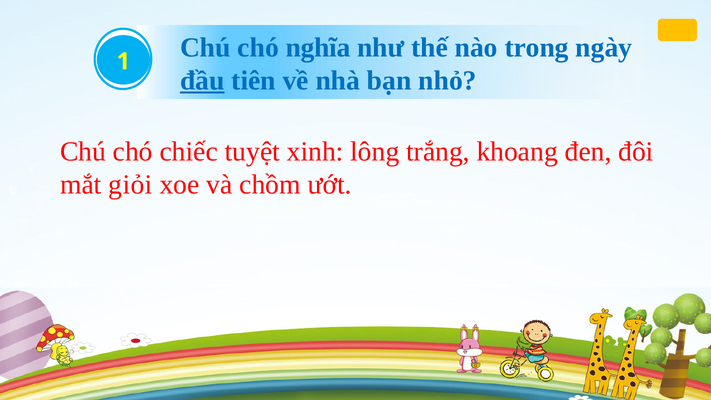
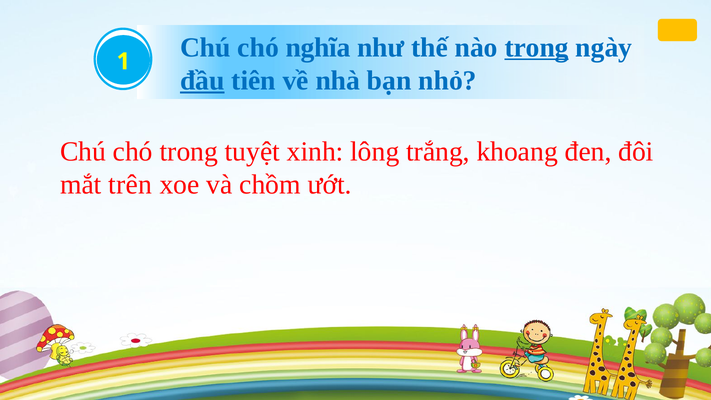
trong underline: none -> present (537, 47)
chó chiếc: chiếc -> trong (189, 151)
giỏi: giỏi -> trên (130, 185)
